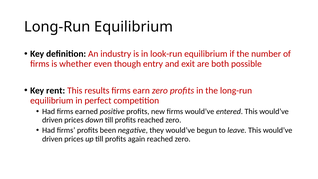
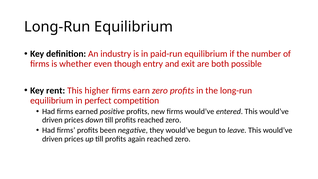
look-run: look-run -> paid-run (166, 54)
results: results -> higher (97, 90)
